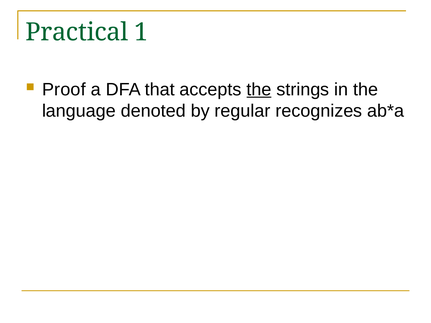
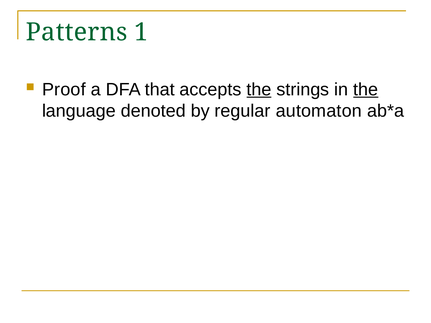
Practical: Practical -> Patterns (77, 32)
the underline: none -> present (366, 90)
recognizes: recognizes -> automaton (319, 111)
